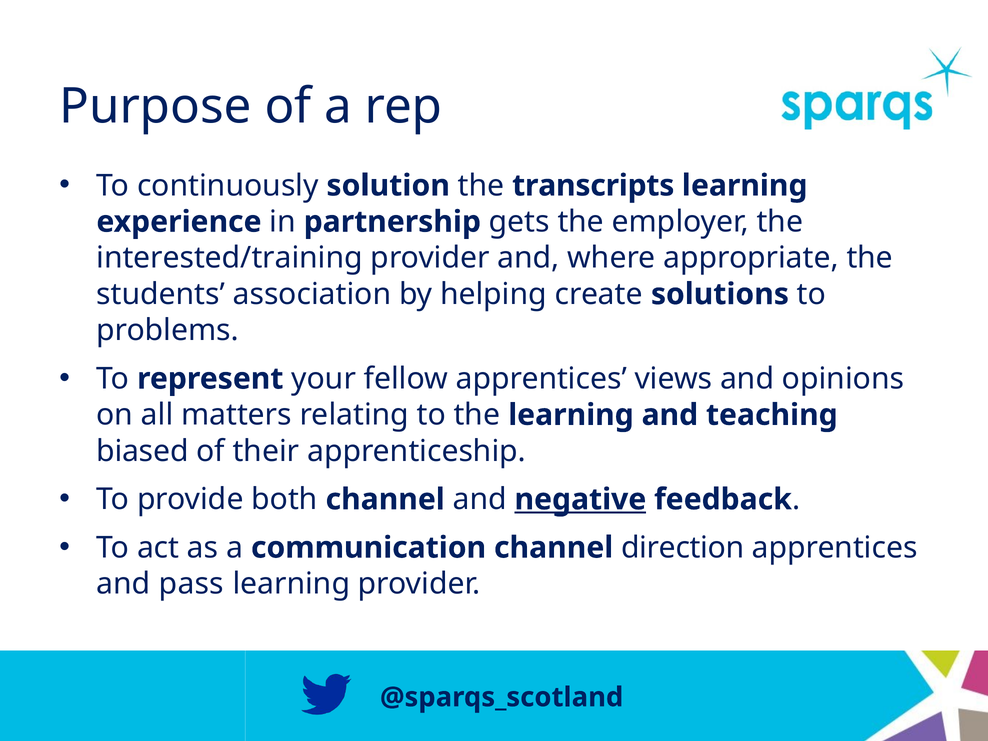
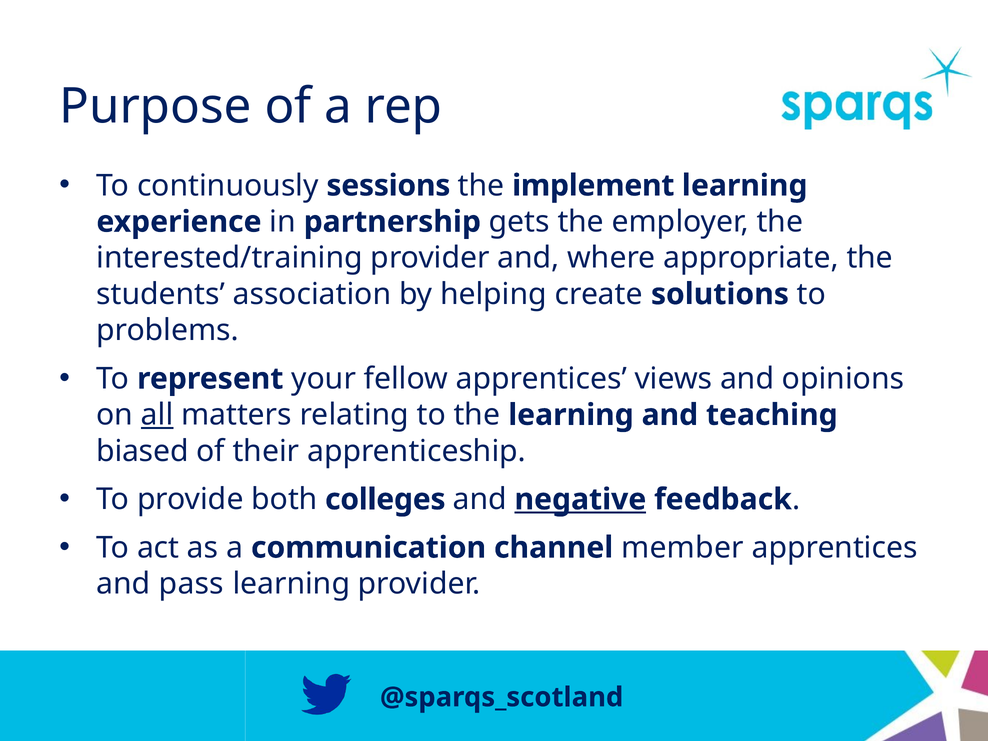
solution: solution -> sessions (388, 186)
transcripts: transcripts -> implement (593, 186)
all underline: none -> present (157, 415)
both channel: channel -> colleges (385, 499)
direction: direction -> member (683, 548)
